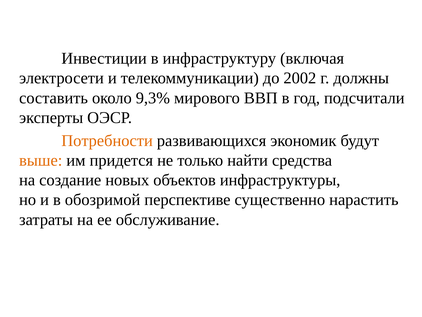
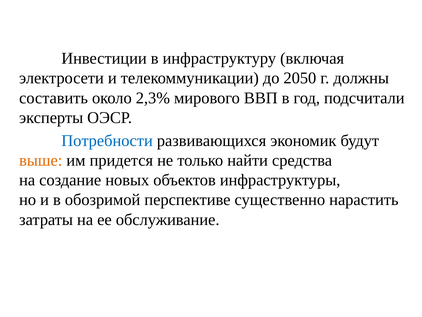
2002: 2002 -> 2050 (300, 78)
9,3%: 9,3% -> 2,3% (153, 98)
Потребности colour: orange -> blue (107, 140)
